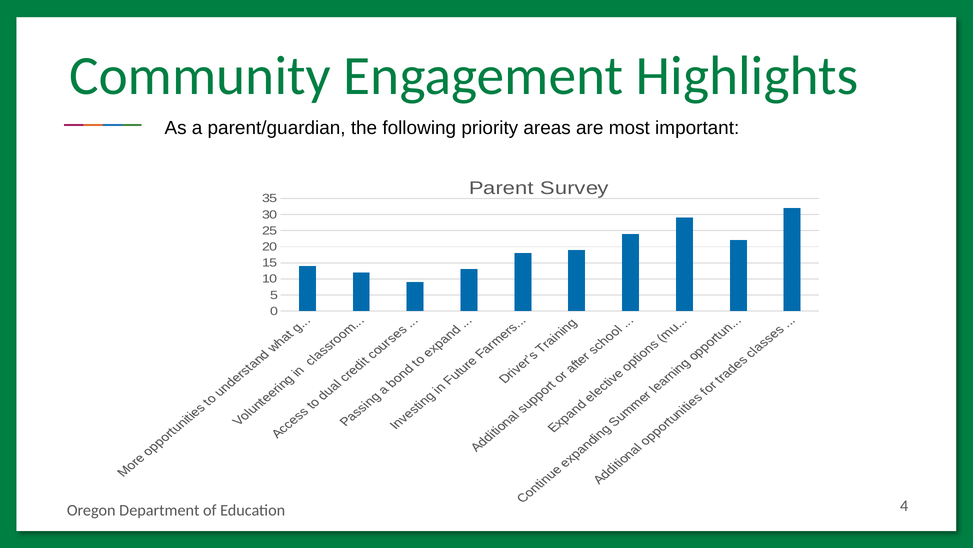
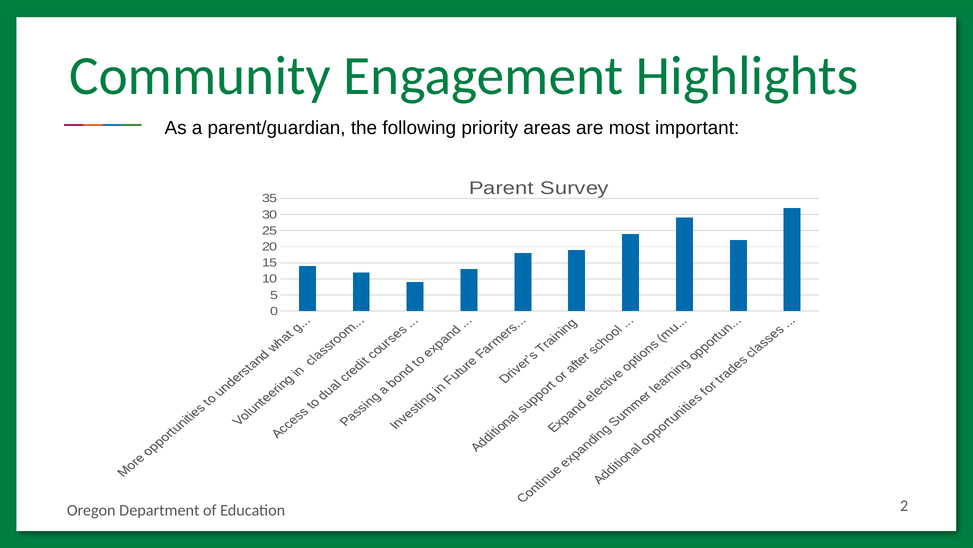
4: 4 -> 2 (904, 506)
